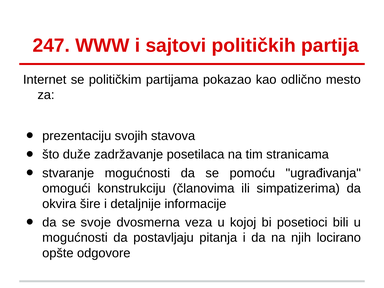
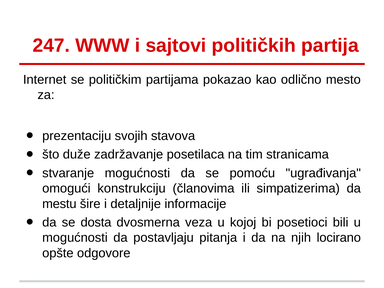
okvira: okvira -> mestu (59, 204)
svoje: svoje -> dosta (96, 222)
